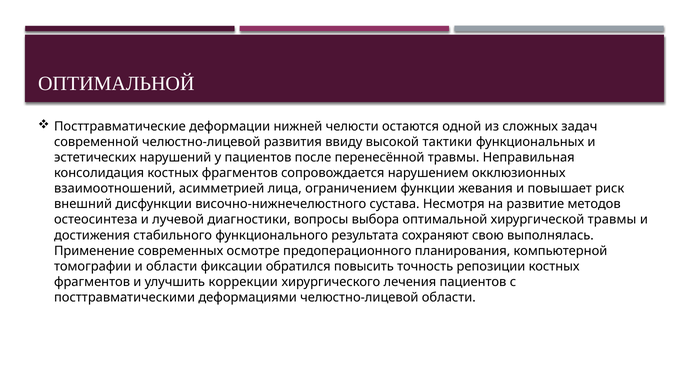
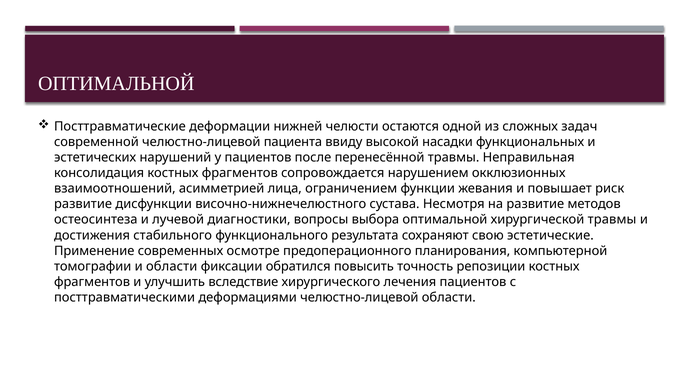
развития: развития -> пациента (293, 142)
тактики: тактики -> насадки (448, 142)
внешний: внешний -> развитие (83, 204)
выполнялась: выполнялась -> эстетические (550, 235)
коррекции: коррекции -> вследствие (243, 281)
